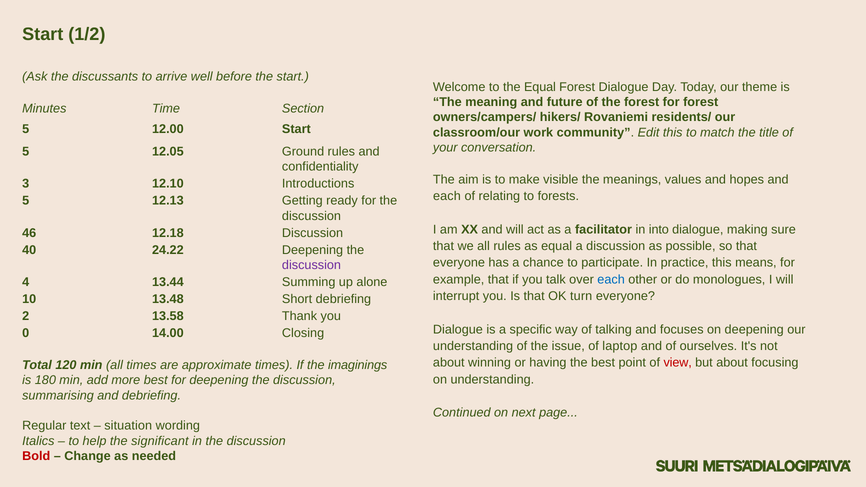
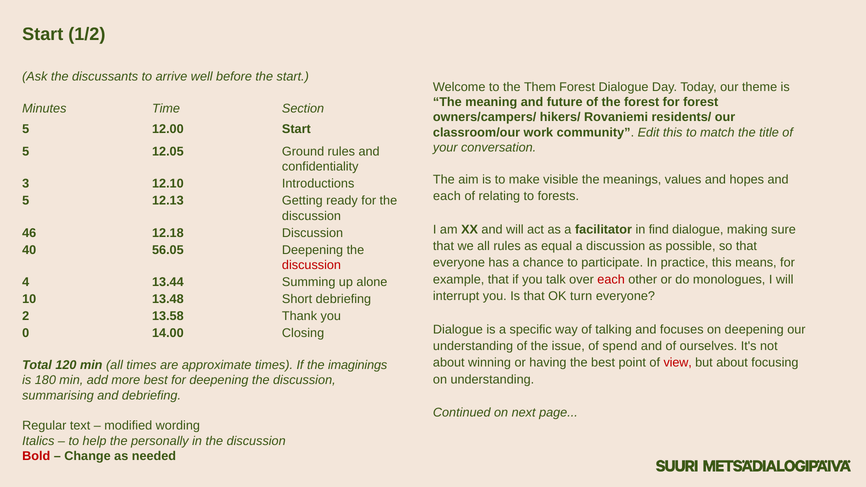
the Equal: Equal -> Them (540, 87)
into: into -> find (659, 229)
24.22: 24.22 -> 56.05 (168, 250)
discussion colour: purple -> red (311, 265)
each colour: blue -> red (611, 279)
laptop: laptop -> spend (620, 346)
situation: situation -> modified (128, 426)
significant: significant -> personally (160, 441)
